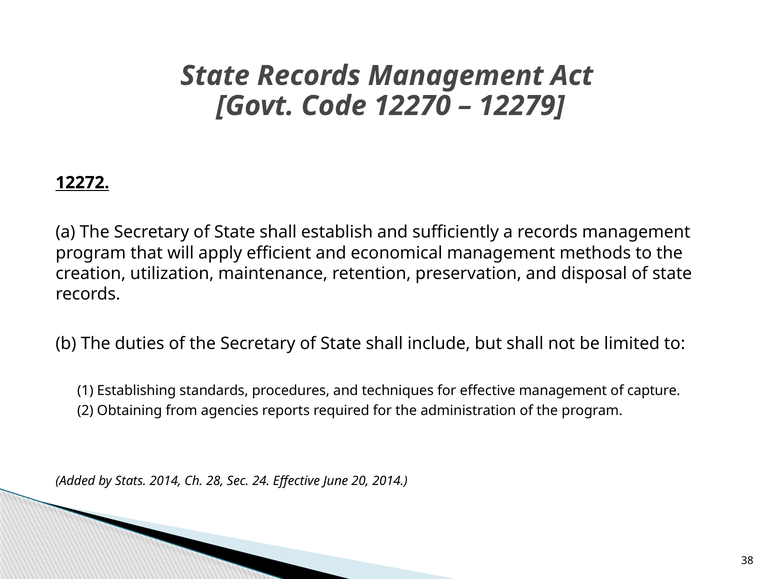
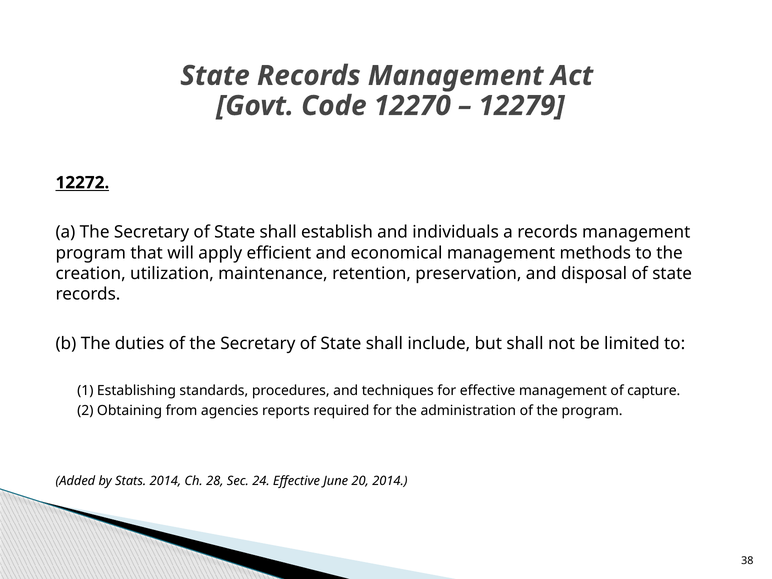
sufficiently: sufficiently -> individuals (456, 232)
